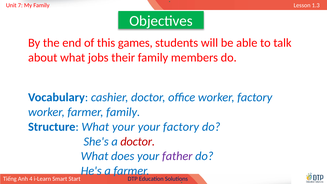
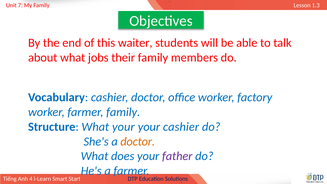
games: games -> waiter (135, 43)
your factory: factory -> cashier (181, 127)
doctor colour: red -> orange (138, 141)
